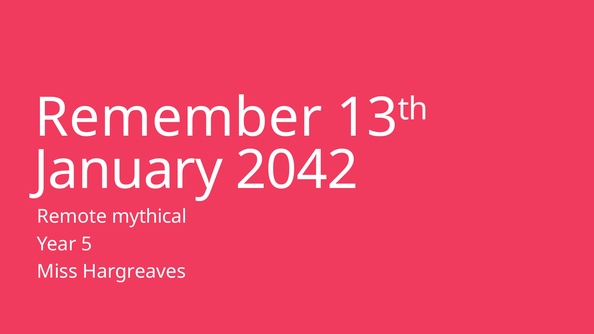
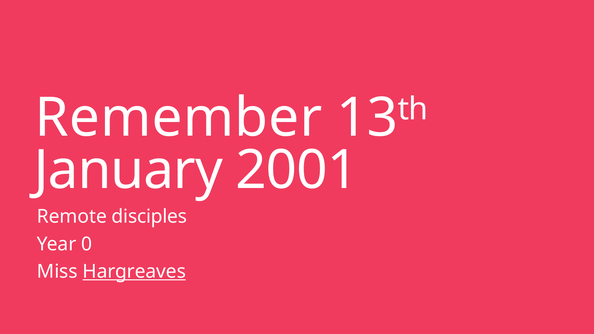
2042: 2042 -> 2001 (297, 170)
mythical: mythical -> disciples (149, 217)
5: 5 -> 0 (87, 244)
Hargreaves underline: none -> present (134, 272)
